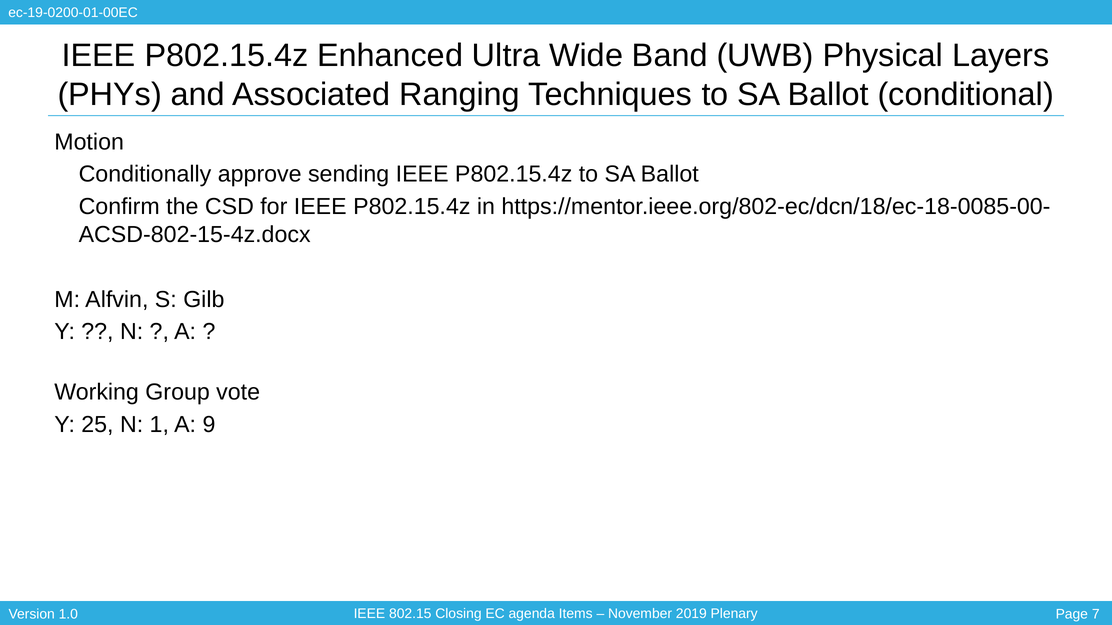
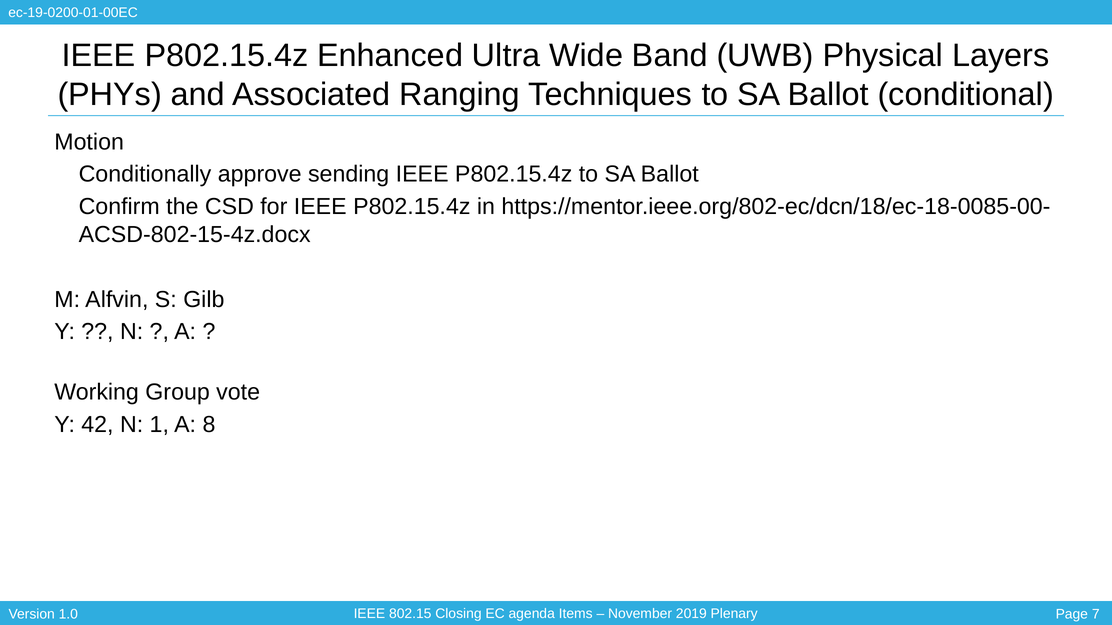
25: 25 -> 42 (97, 425)
9: 9 -> 8 (209, 425)
